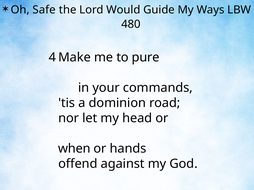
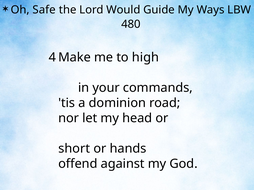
pure: pure -> high (146, 58)
when: when -> short (74, 149)
